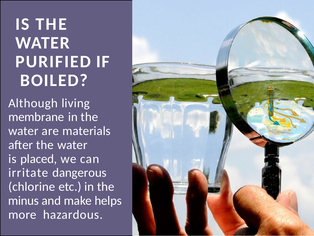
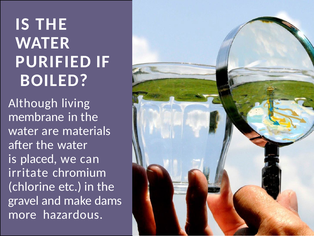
dangerous: dangerous -> chromium (79, 172)
minus: minus -> gravel (23, 200)
helps: helps -> dams (108, 200)
